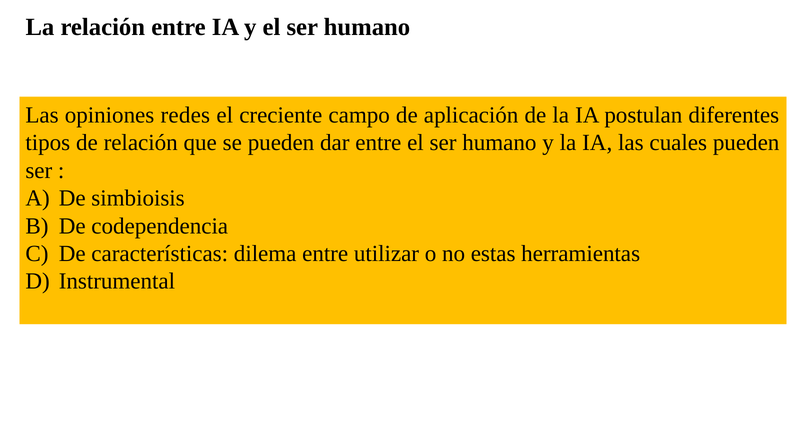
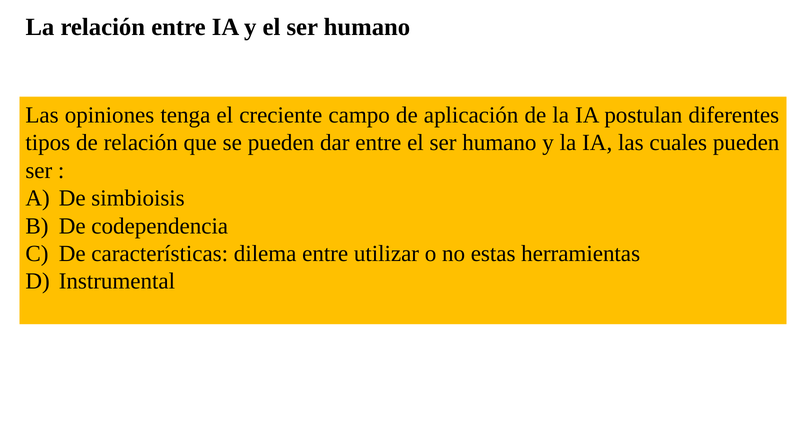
redes: redes -> tenga (185, 115)
